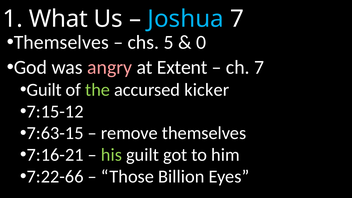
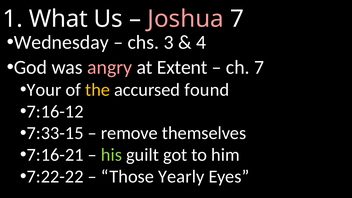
Joshua colour: light blue -> pink (186, 19)
Themselves: Themselves -> Wednesday (61, 42)
5: 5 -> 3 (169, 42)
0: 0 -> 4 (201, 42)
Guilt: Guilt -> Your (44, 90)
the colour: light green -> yellow (98, 90)
kicker: kicker -> found (207, 90)
7:15-12: 7:15-12 -> 7:16-12 (55, 112)
7:63-15: 7:63-15 -> 7:33-15 (55, 133)
7:22-66: 7:22-66 -> 7:22-22 (55, 176)
Billion: Billion -> Yearly (181, 176)
